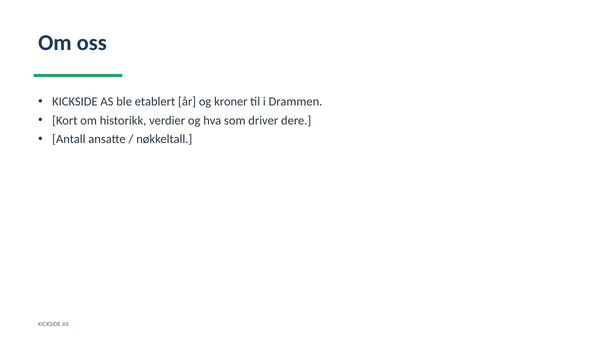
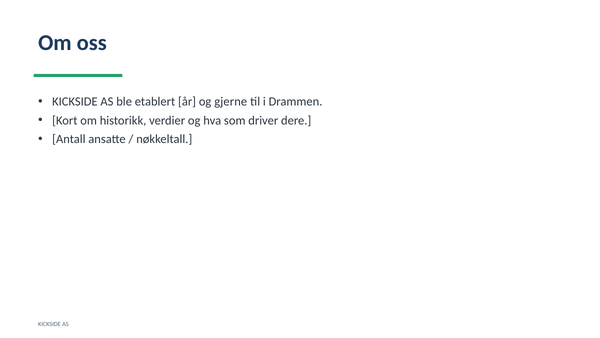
kroner: kroner -> gjerne (231, 102)
